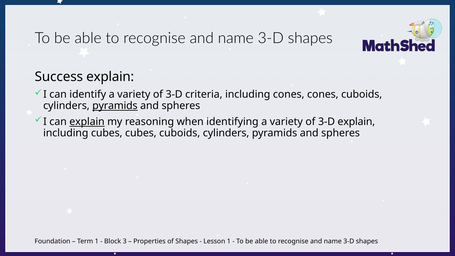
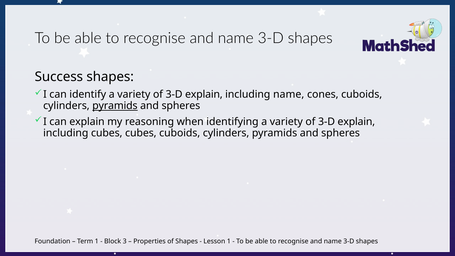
Success explain: explain -> shapes (110, 77)
criteria: criteria -> explain (204, 94)
including cones: cones -> name (289, 94)
explain underline: present -> none (87, 122)
